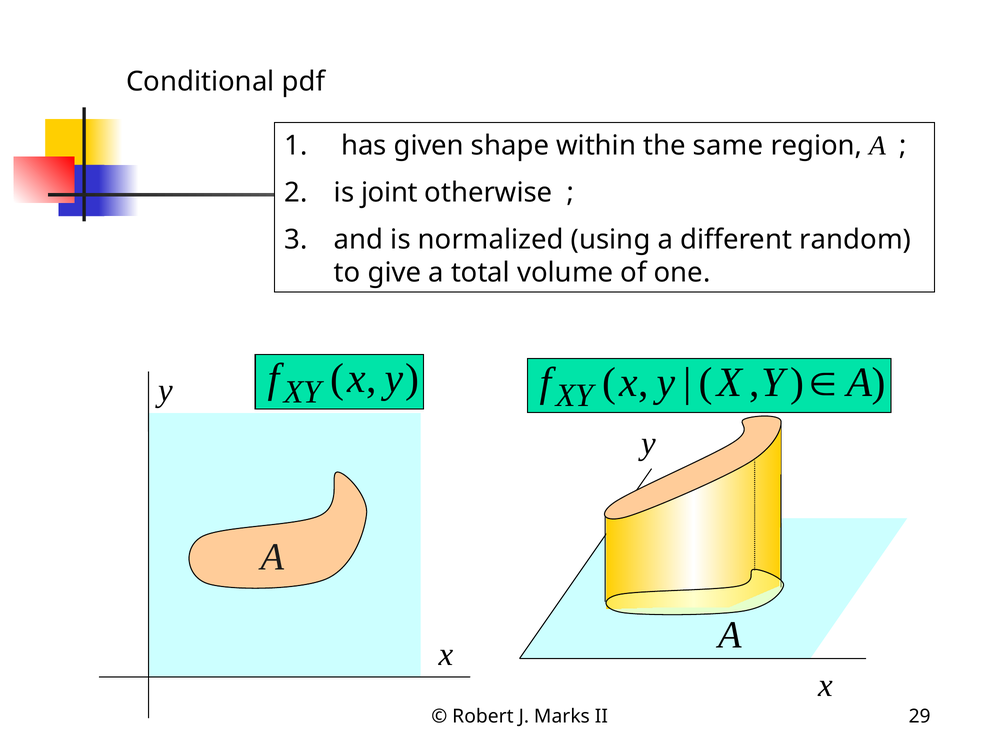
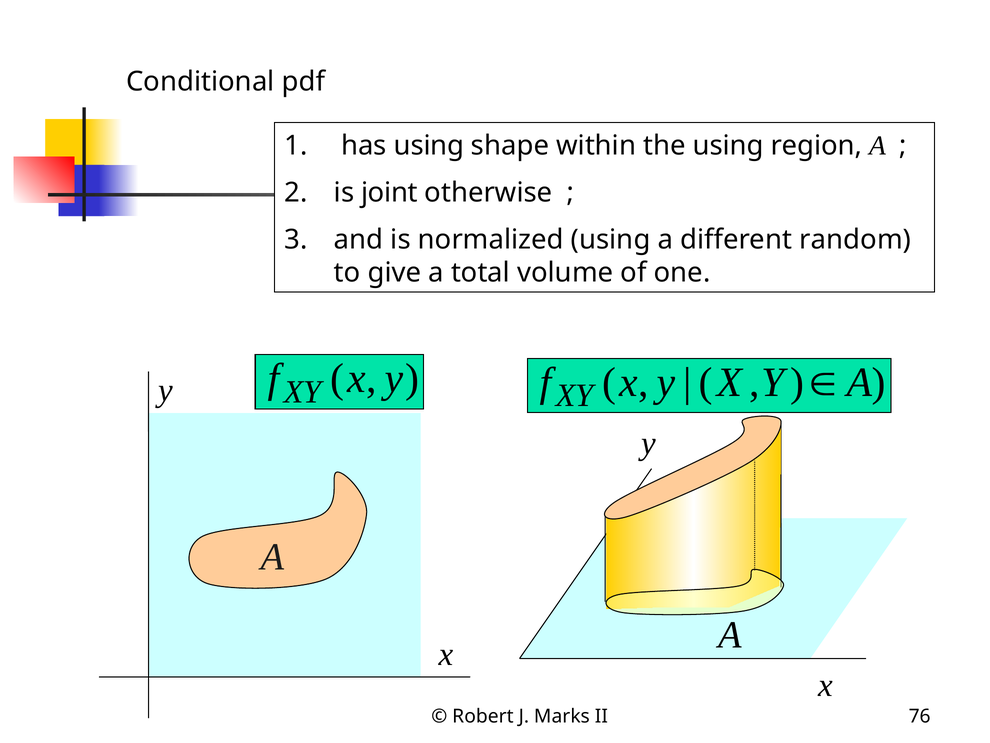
has given: given -> using (429, 146)
the same: same -> using (728, 146)
29: 29 -> 76 (920, 716)
